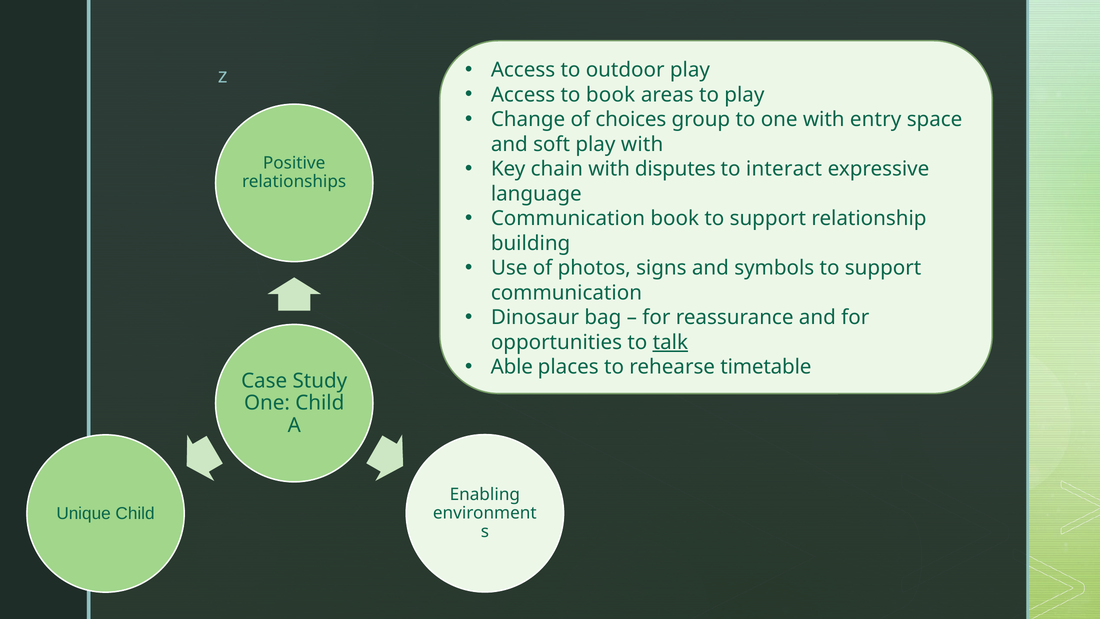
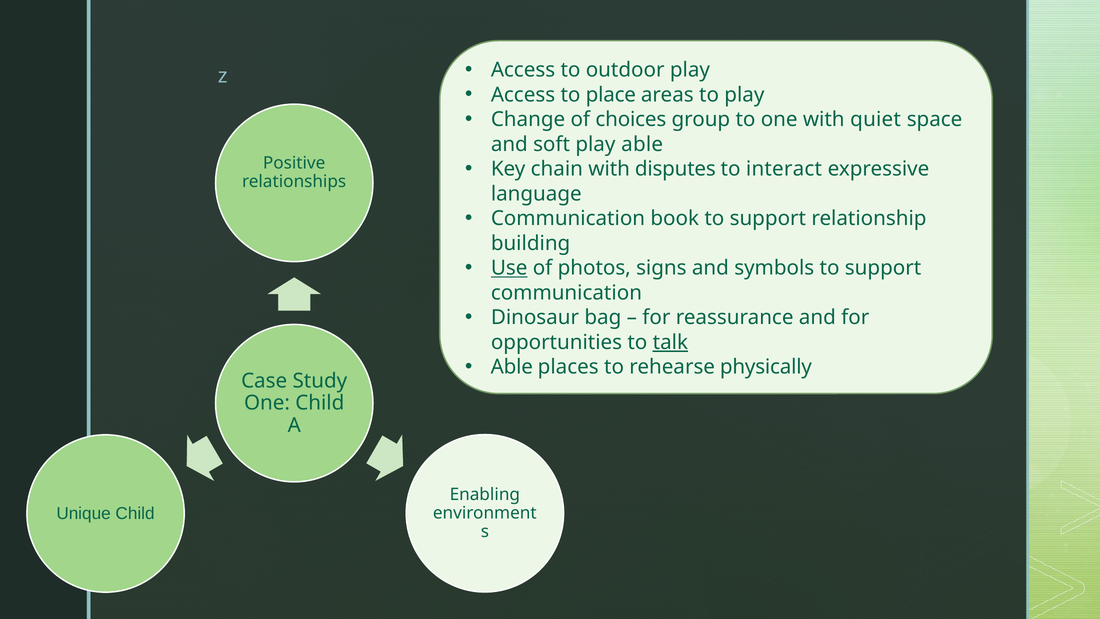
to book: book -> place (611, 95)
entry: entry -> quiet (876, 119)
play with: with -> able (642, 144)
Use underline: none -> present (509, 268)
timetable: timetable -> physically (766, 367)
